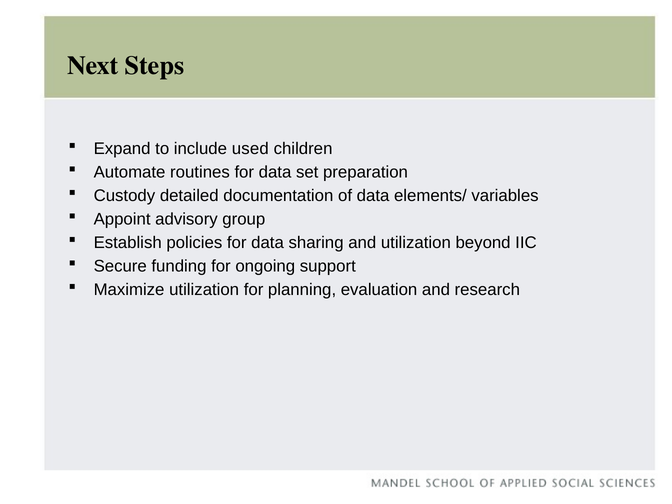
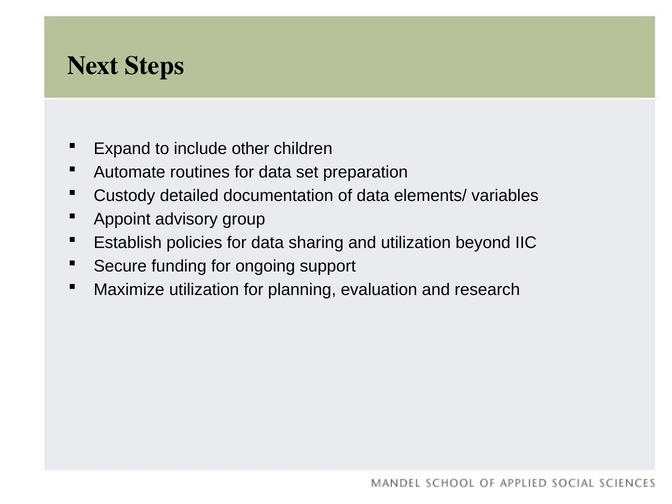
used: used -> other (250, 149)
